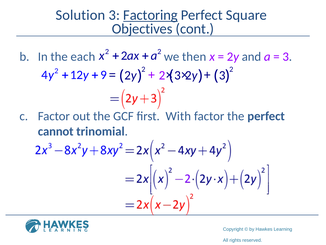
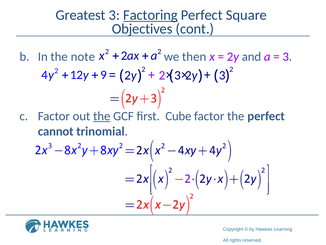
Solution: Solution -> Greatest (81, 15)
each: each -> note (83, 57)
the underline: none -> present (102, 116)
With: With -> Cube (178, 116)
